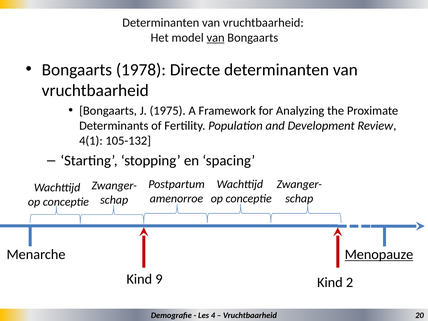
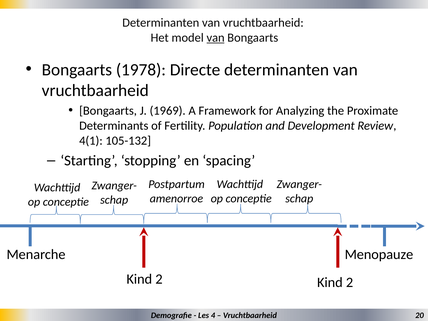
1975: 1975 -> 1969 (168, 111)
Menopauze underline: present -> none (379, 255)
9: 9 -> 2 (159, 279)
